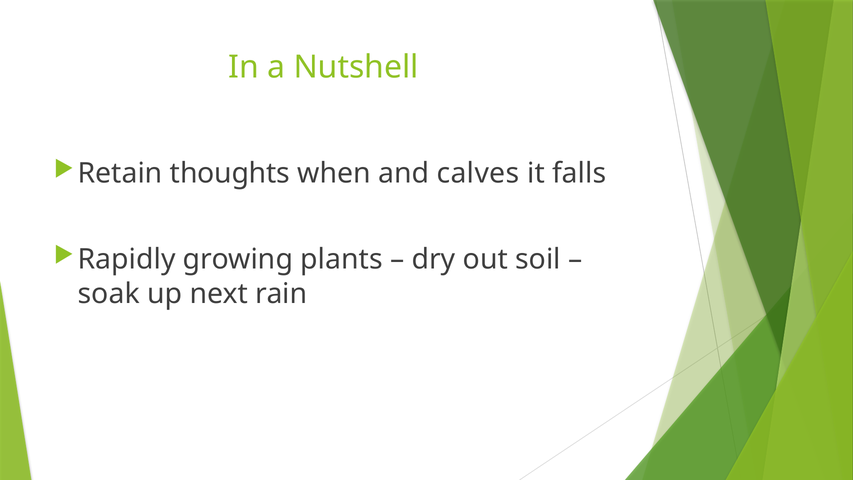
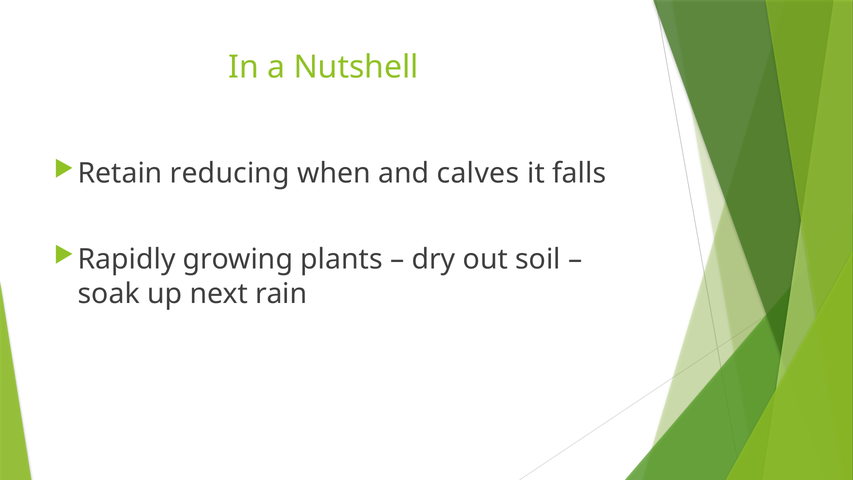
thoughts: thoughts -> reducing (230, 173)
